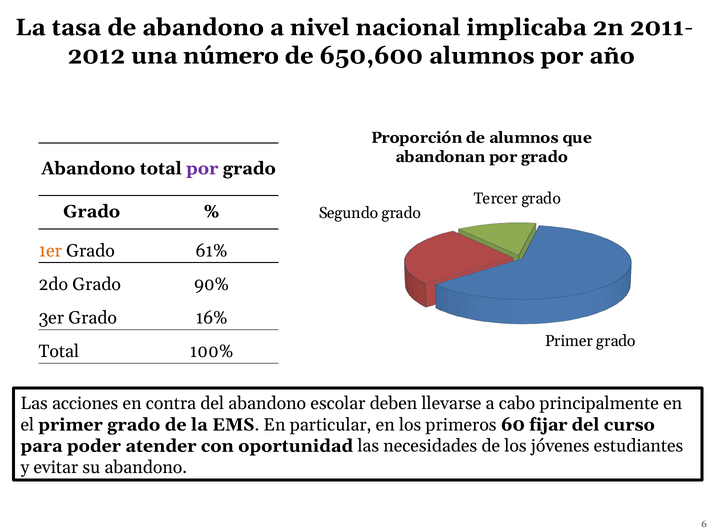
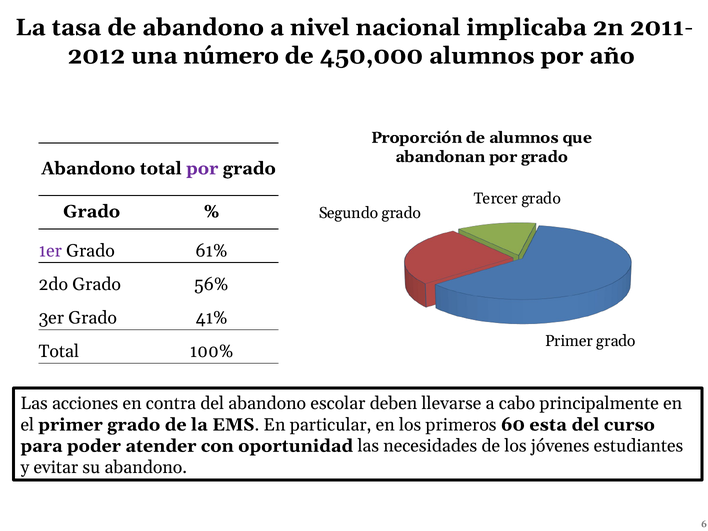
650,600: 650,600 -> 450,000 (371, 56)
1er colour: orange -> purple (50, 251)
90%: 90% -> 56% (211, 284)
16%: 16% -> 41% (212, 318)
fijar: fijar -> esta (548, 425)
